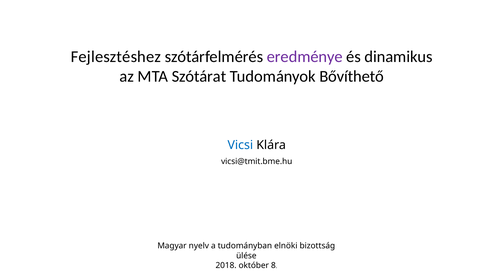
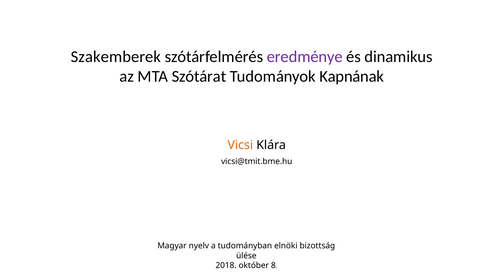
Fejlesztéshez: Fejlesztéshez -> Szakemberek (116, 57)
Bővíthető: Bővíthető -> Kapnának (352, 77)
Vicsi colour: blue -> orange (240, 145)
